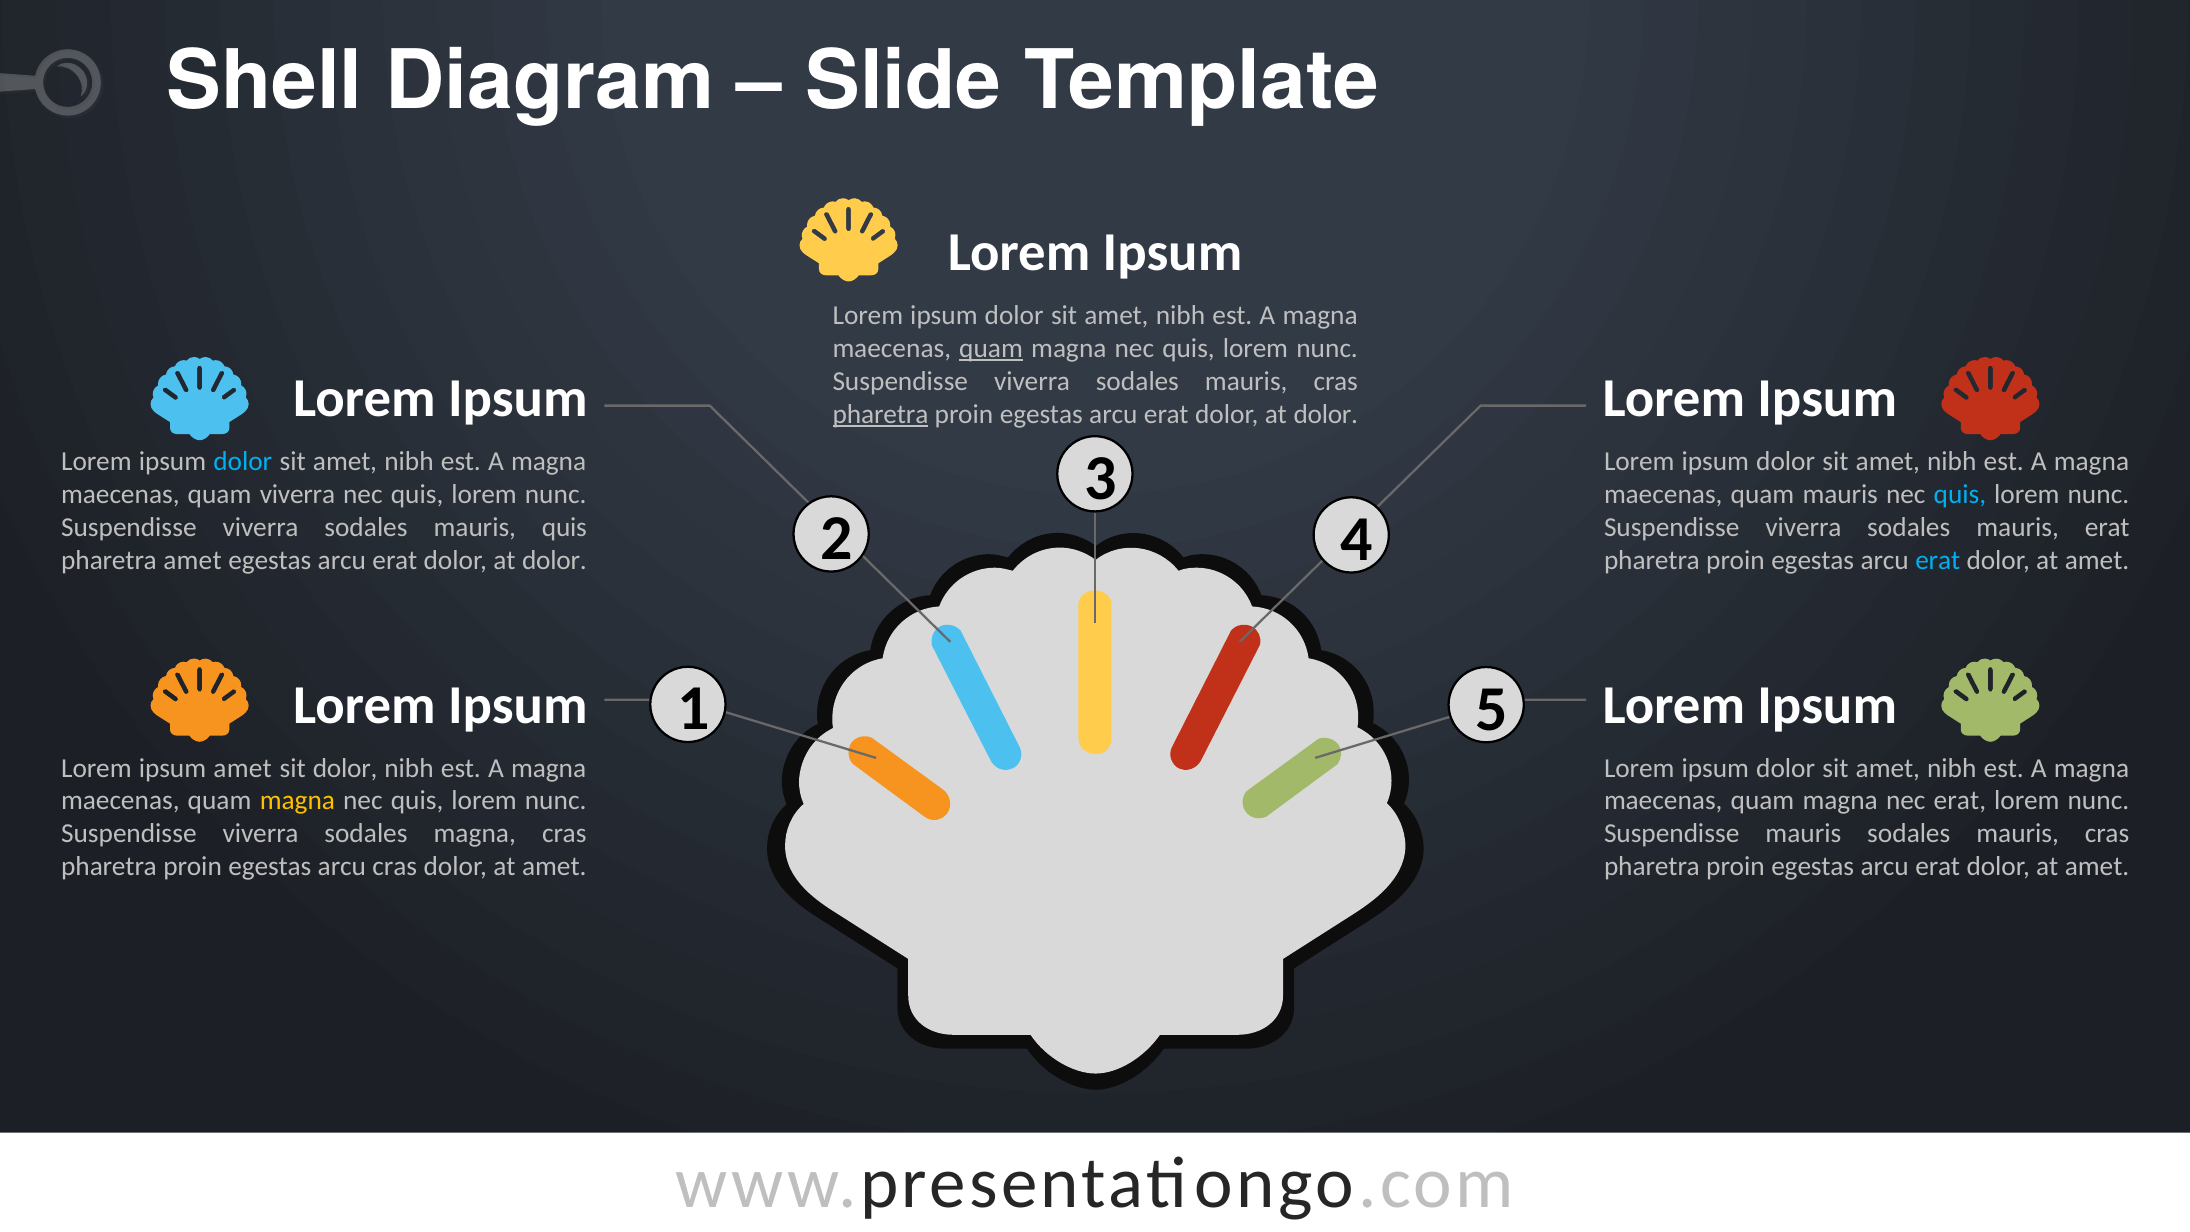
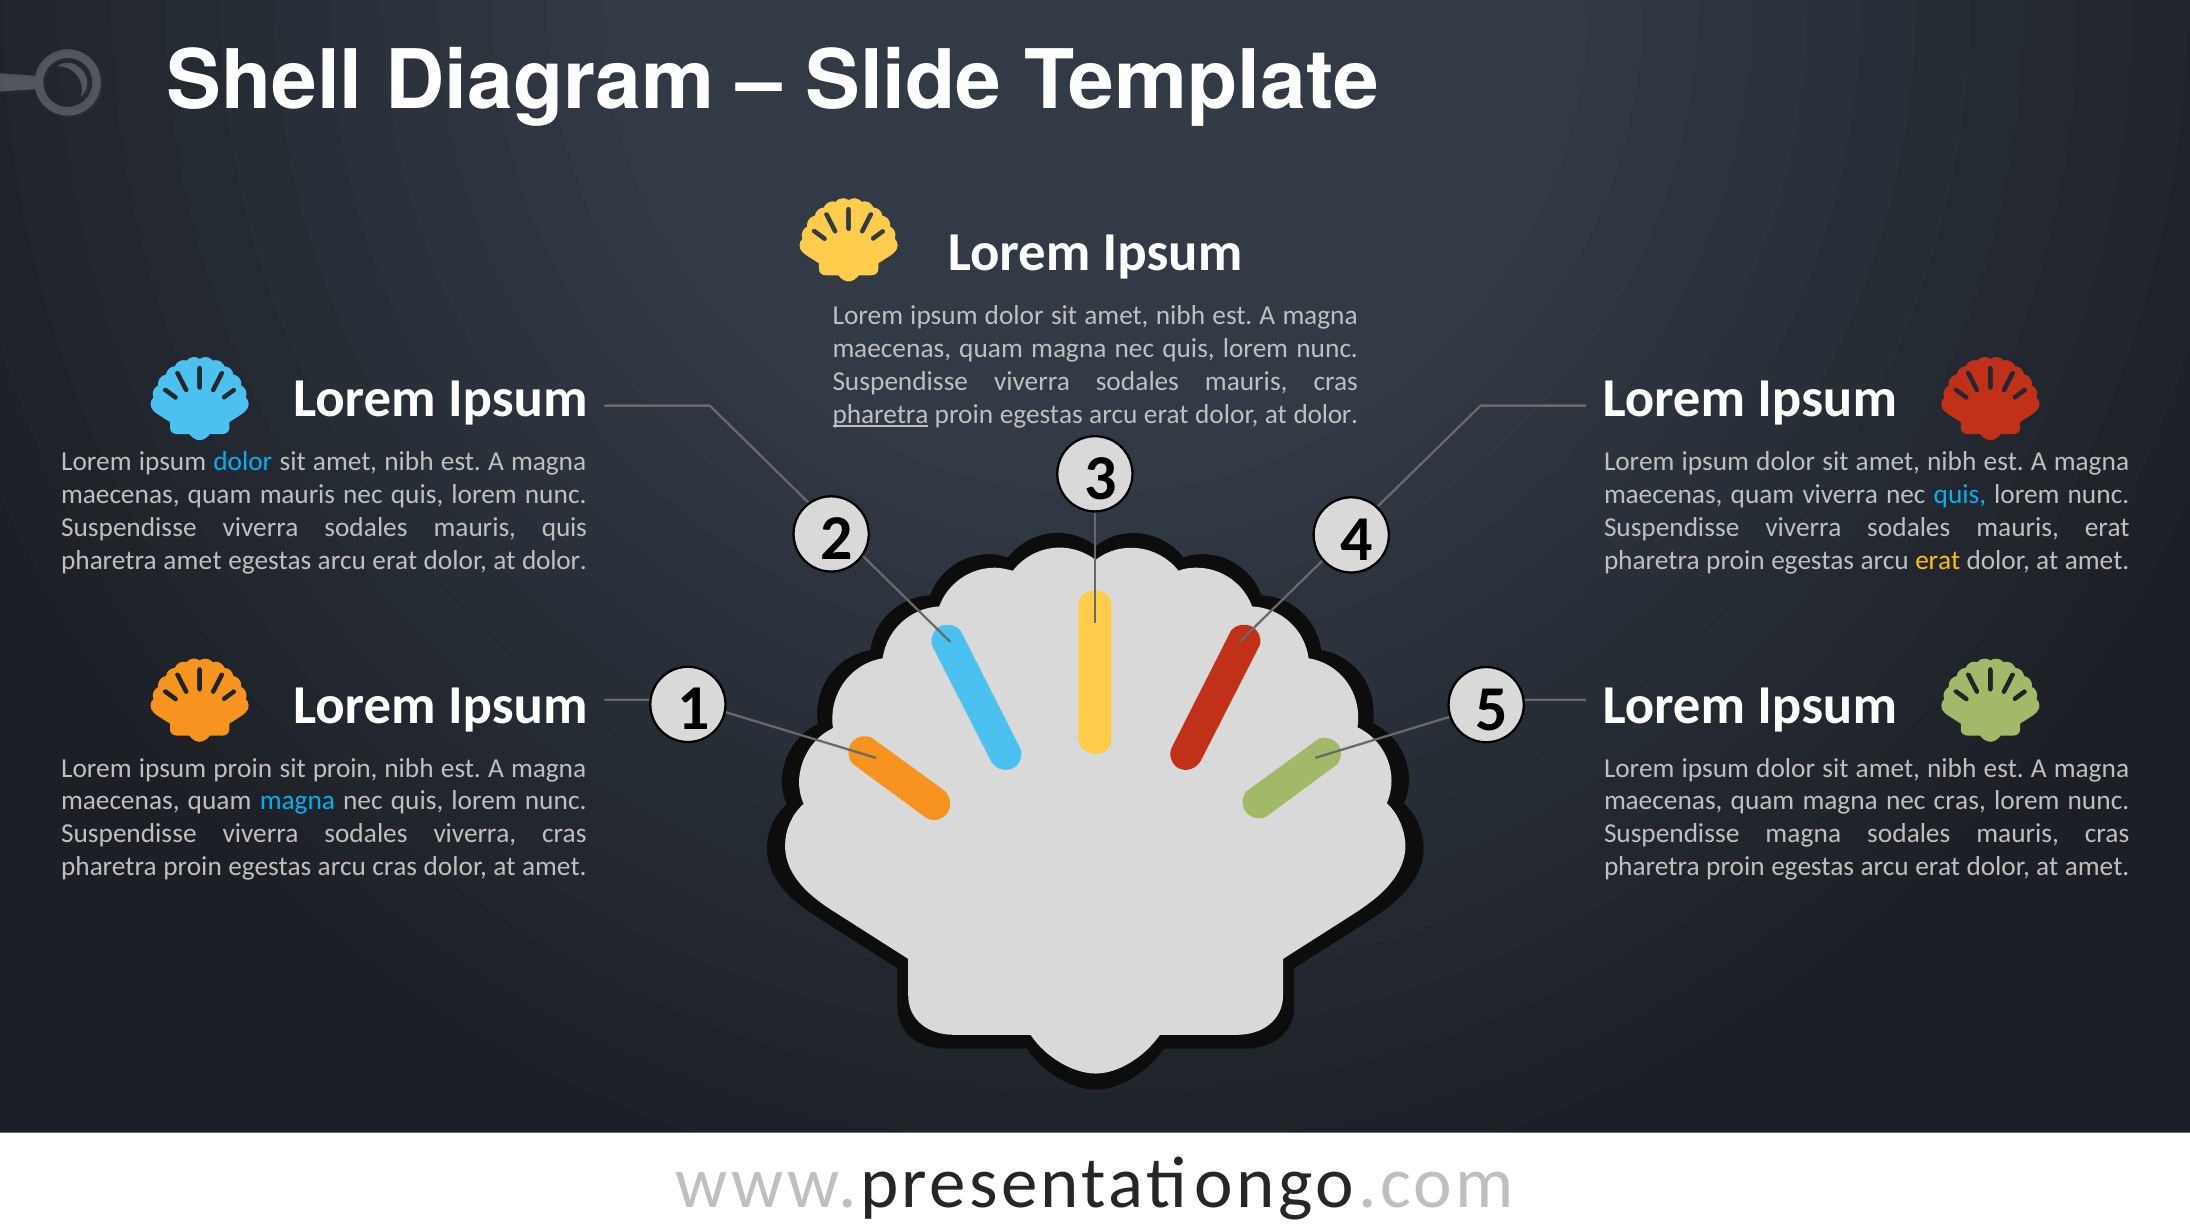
quam underline: present -> none (991, 348)
quam viverra: viverra -> mauris (297, 495)
quam mauris: mauris -> viverra (1840, 495)
erat colour: light blue -> yellow (1938, 560)
ipsum amet: amet -> proin (243, 768)
sit dolor: dolor -> proin (345, 768)
magna colour: yellow -> light blue (297, 801)
nec erat: erat -> cras (1960, 801)
sodales magna: magna -> viverra (475, 834)
Suspendisse mauris: mauris -> magna (1803, 834)
